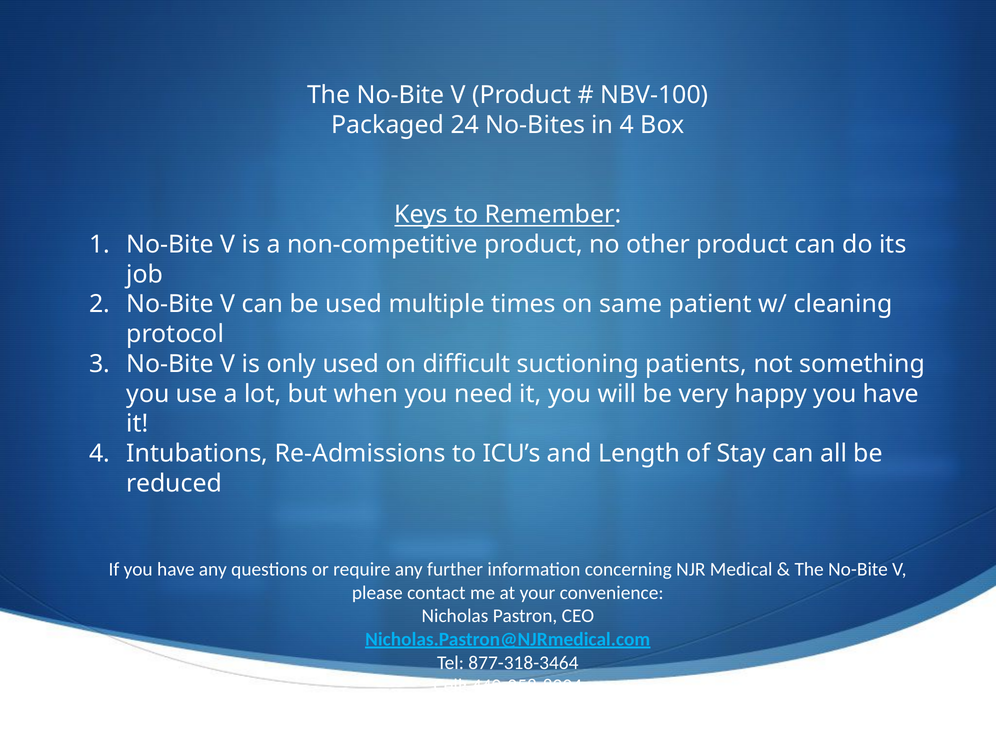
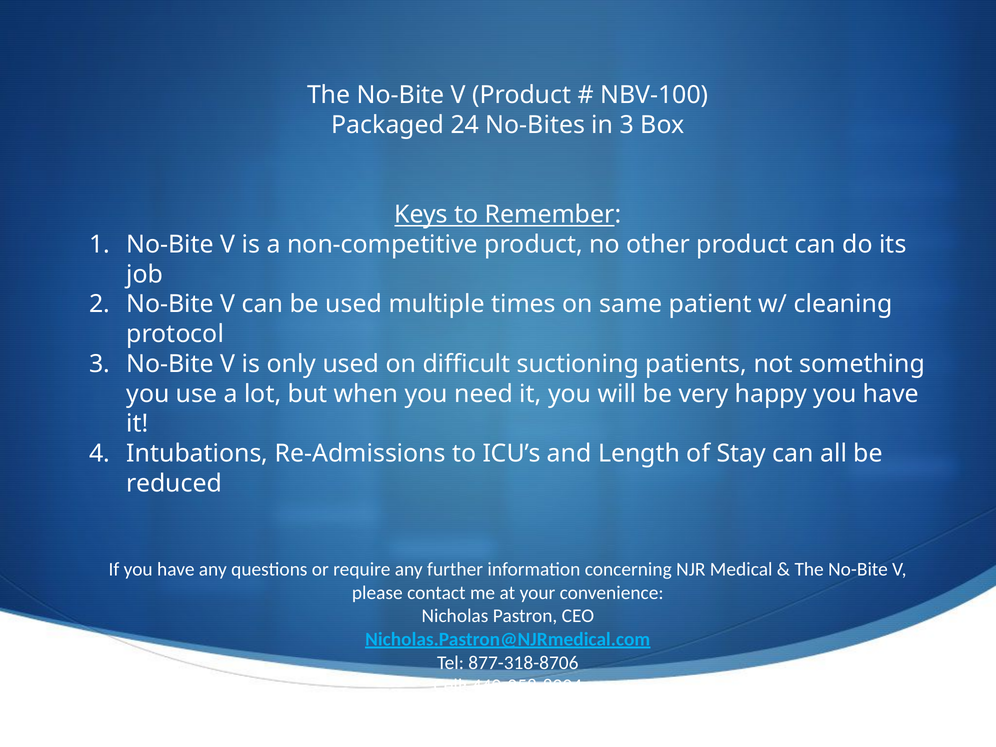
in 4: 4 -> 3 (627, 125)
877-318-3464: 877-318-3464 -> 877-318-8706 (523, 663)
